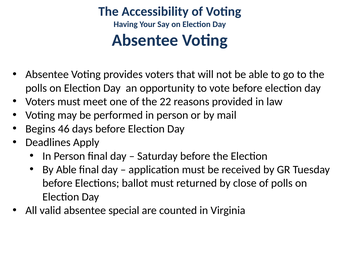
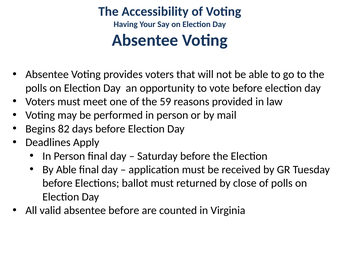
22: 22 -> 59 (165, 102)
46: 46 -> 82 (64, 129)
absentee special: special -> before (124, 210)
